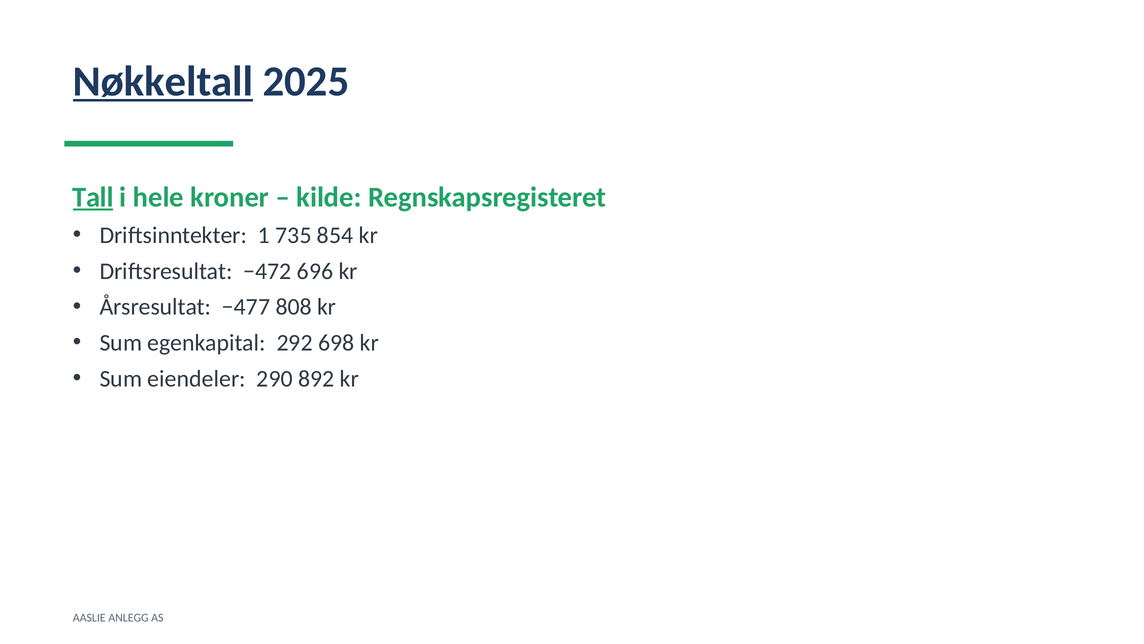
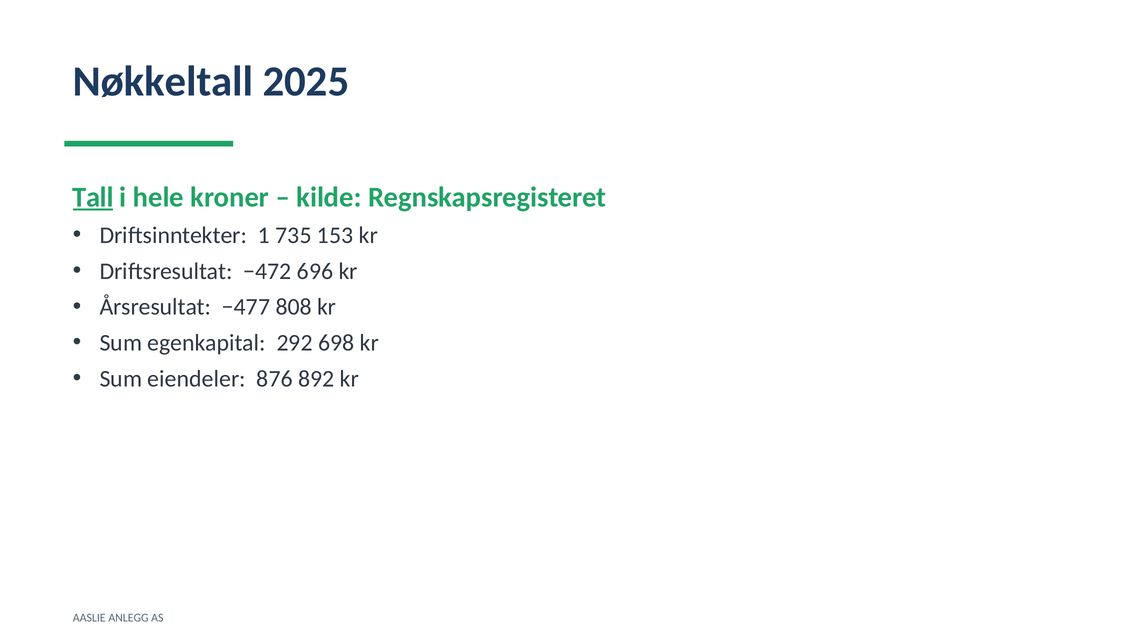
Nøkkeltall underline: present -> none (163, 82)
854: 854 -> 153 (335, 235)
290: 290 -> 876 (275, 378)
